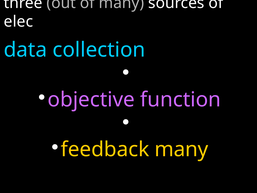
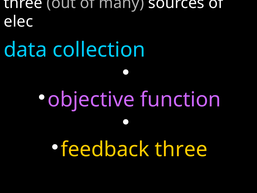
many: many -> three (181, 149)
